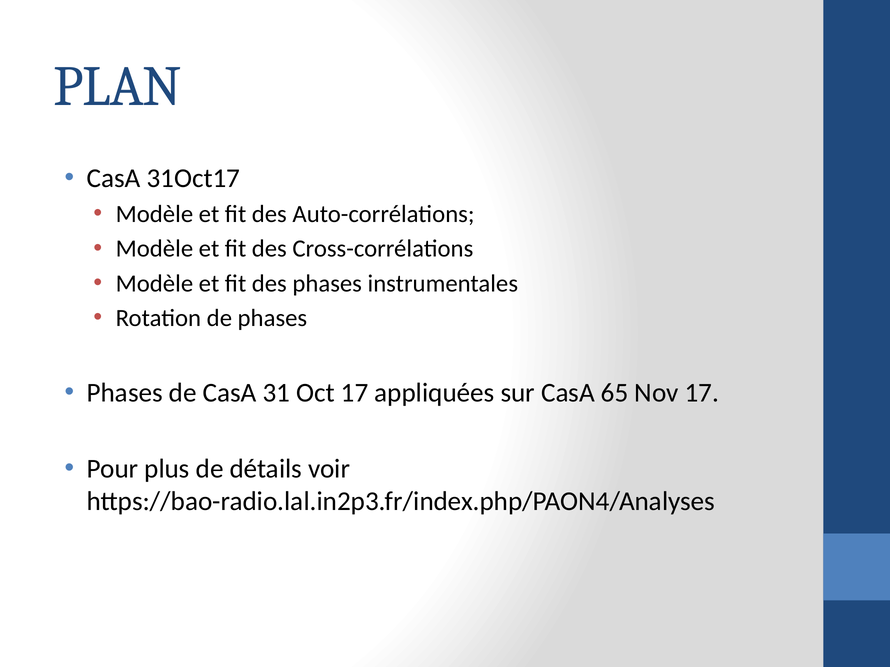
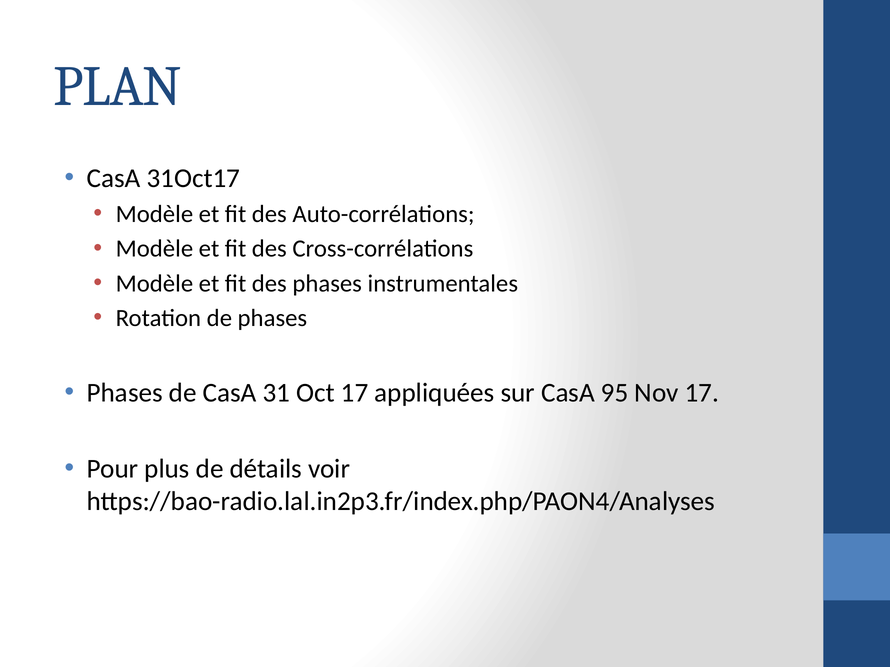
65: 65 -> 95 (615, 393)
